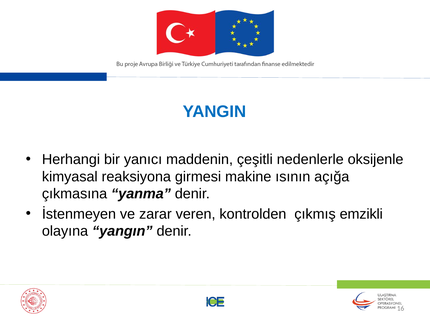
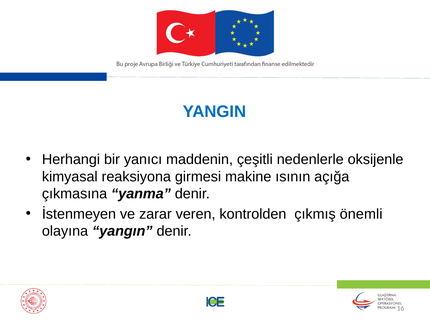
emzikli: emzikli -> önemli (361, 214)
